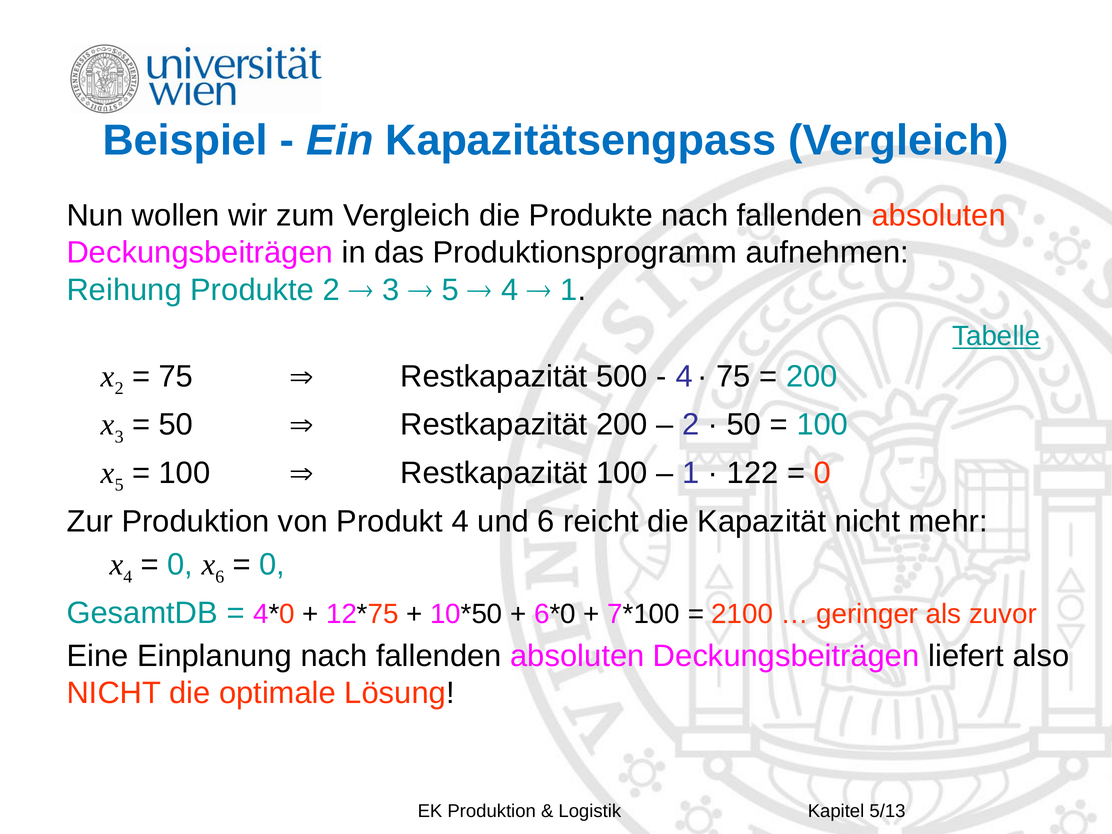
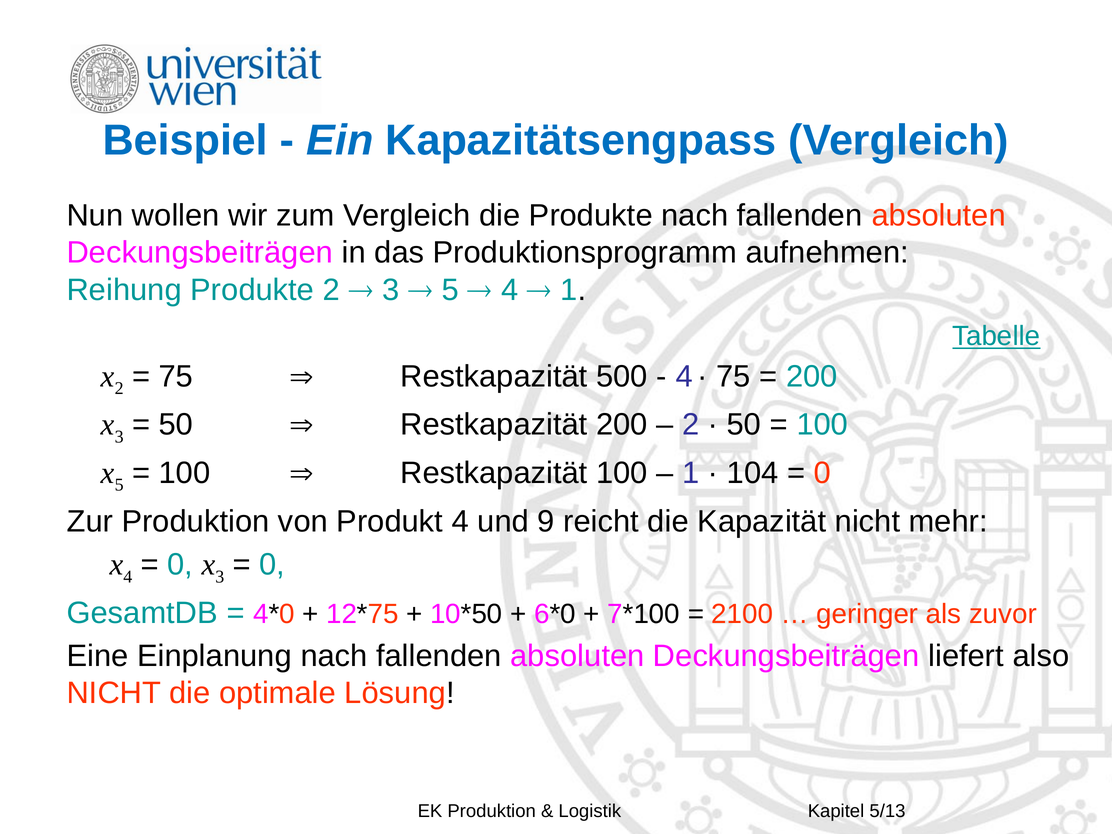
122: 122 -> 104 (753, 473)
und 6: 6 -> 9 (546, 521)
6: 6 -> 3 (220, 577)
